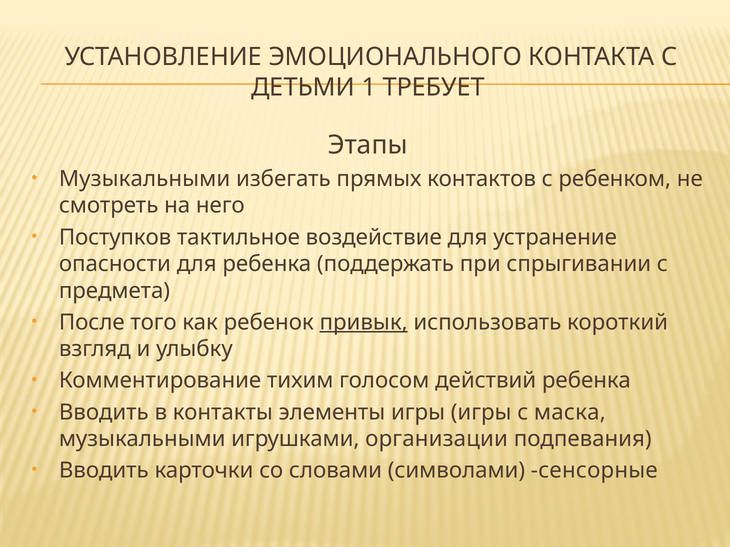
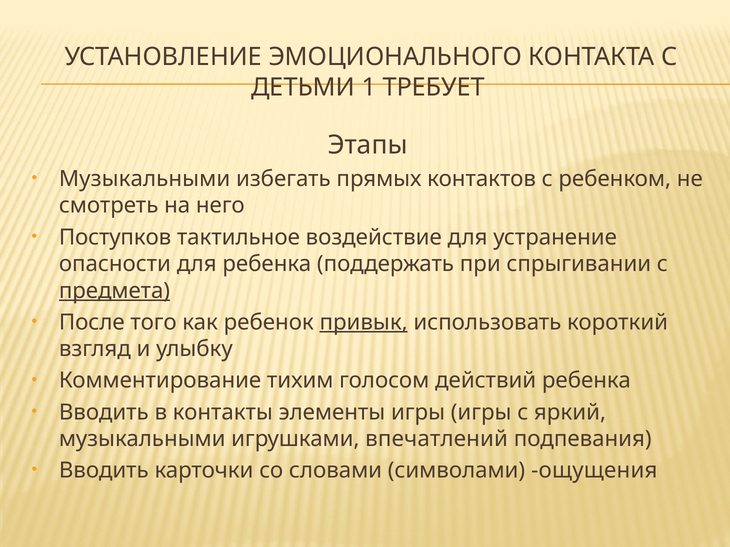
предмета underline: none -> present (114, 291)
маска: маска -> яркий (570, 413)
организации: организации -> впечатлений (437, 439)
сенсорные: сенсорные -> ощущения (594, 471)
